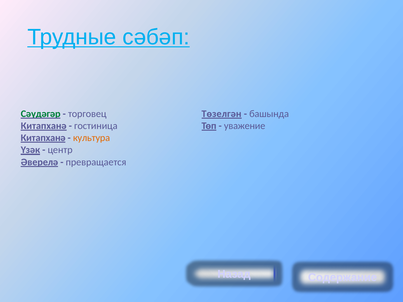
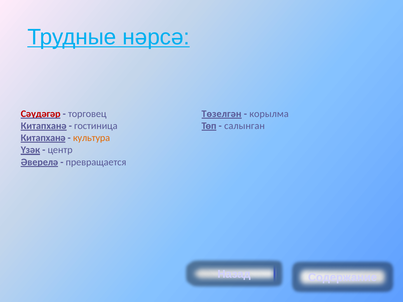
сәбәп: сәбәп -> нәрсә (156, 37)
Сәүдәгәр colour: green -> red (41, 114)
башында: башында -> корылма (269, 114)
уважение: уважение -> салынган (245, 126)
